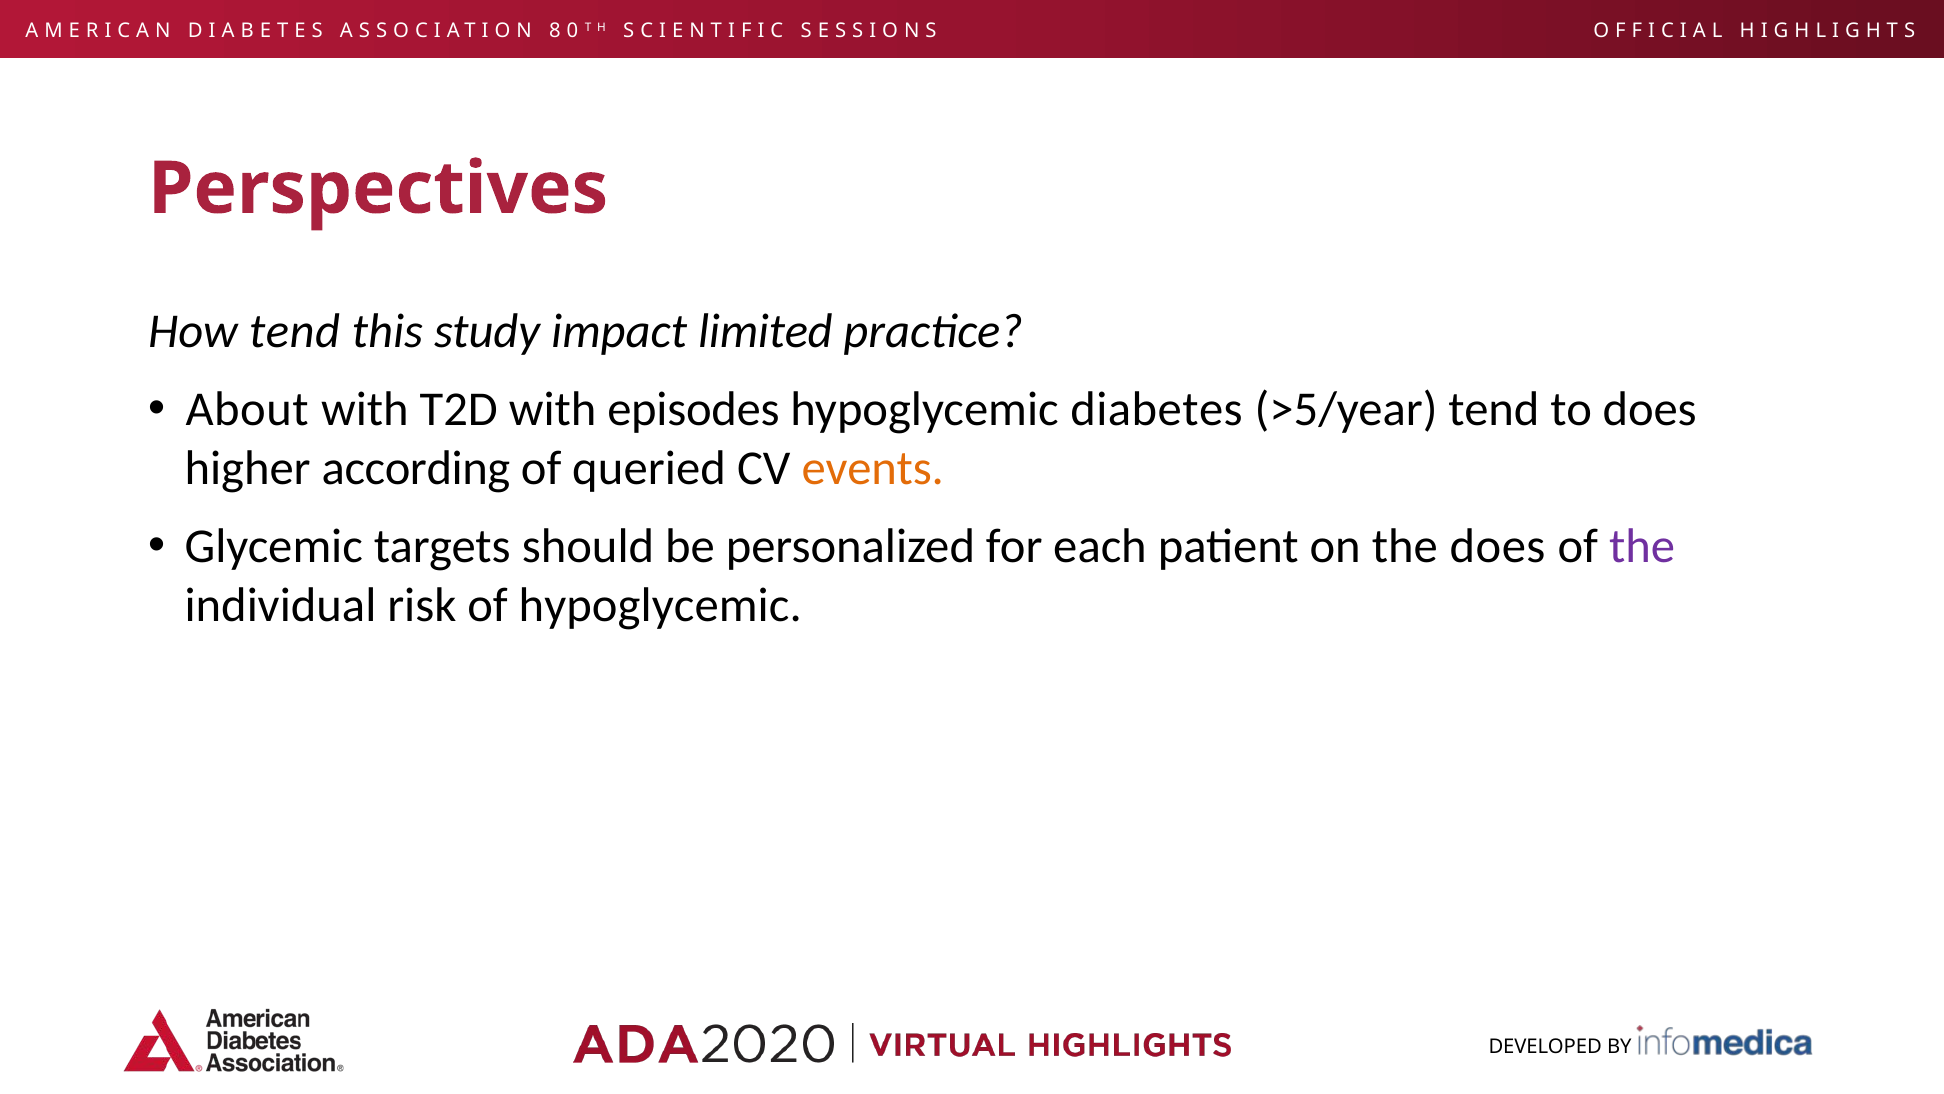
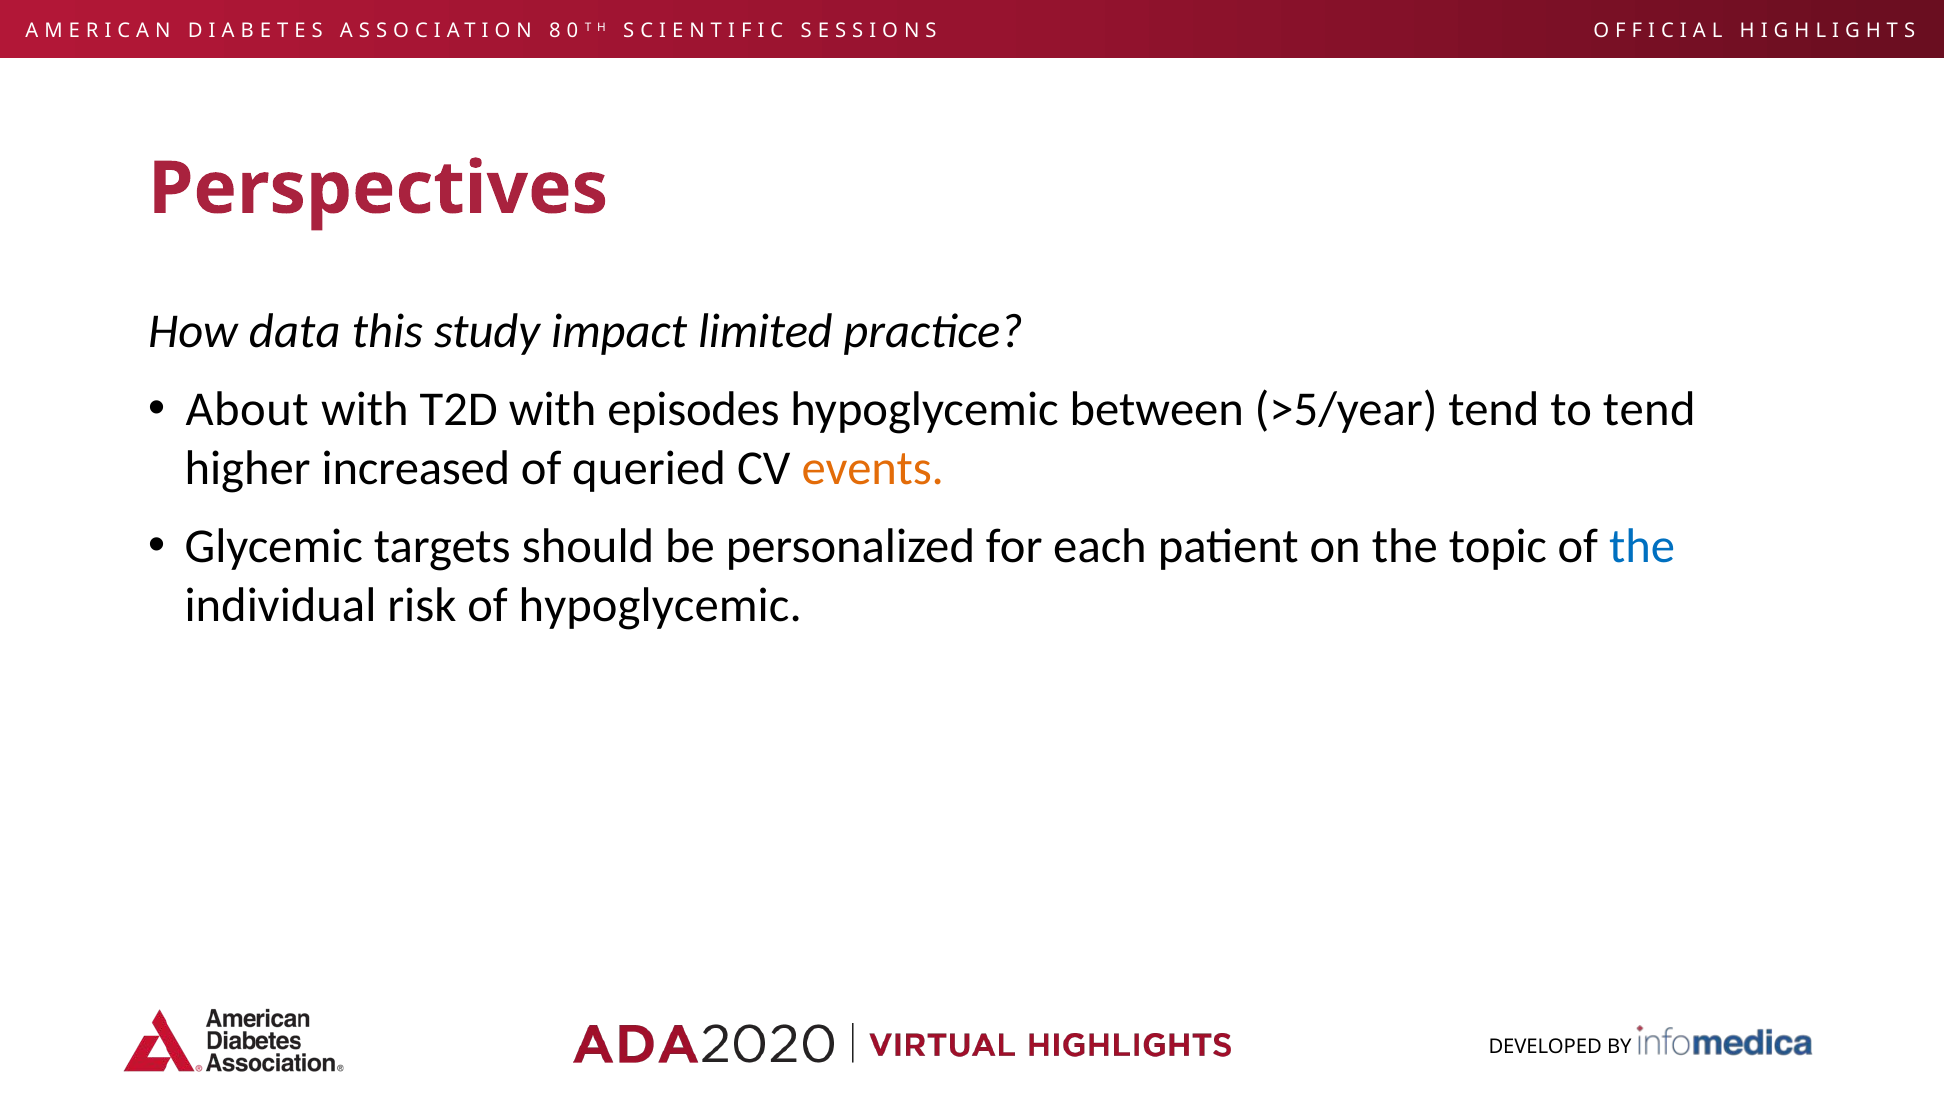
How tend: tend -> data (295, 331)
diabetes: diabetes -> between (1157, 410)
to does: does -> tend (1649, 410)
according: according -> increased (416, 468)
the does: does -> topic (1498, 546)
the colour: purple -> blue (1642, 546)
